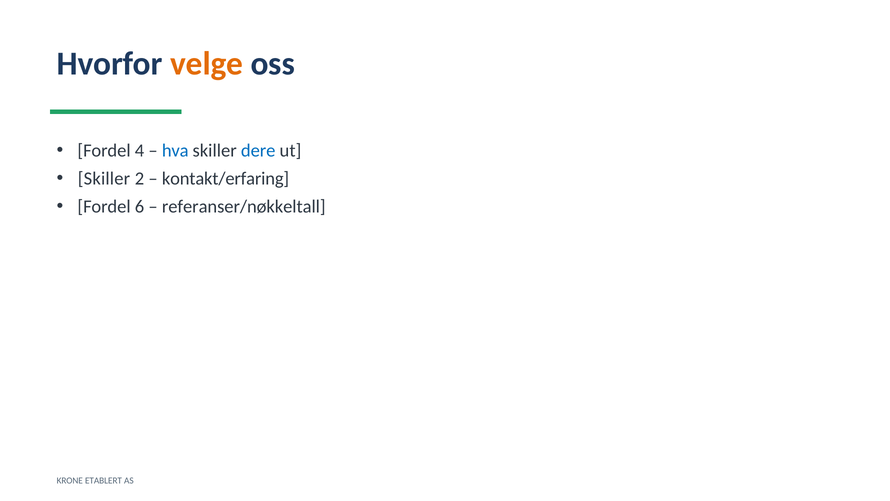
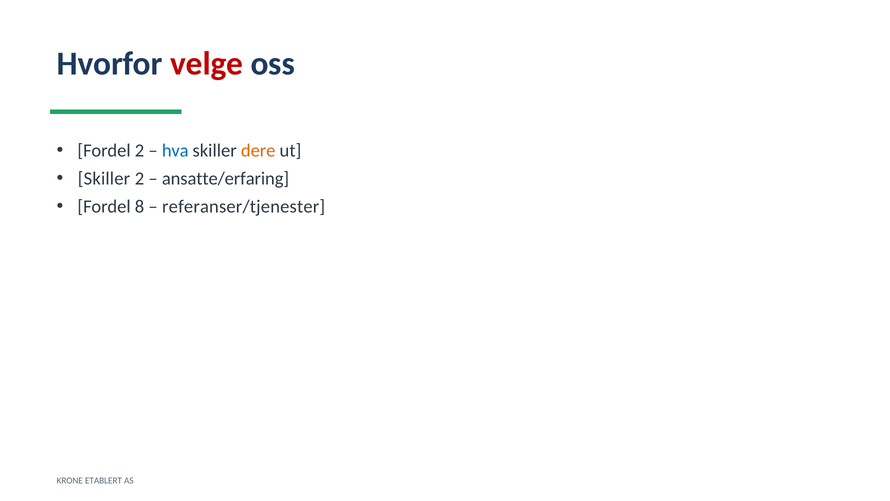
velge colour: orange -> red (207, 64)
Fordel 4: 4 -> 2 (140, 151)
dere colour: blue -> orange (258, 151)
kontakt/erfaring: kontakt/erfaring -> ansatte/erfaring (225, 179)
6: 6 -> 8 (140, 206)
referanser/nøkkeltall: referanser/nøkkeltall -> referanser/tjenester (244, 206)
